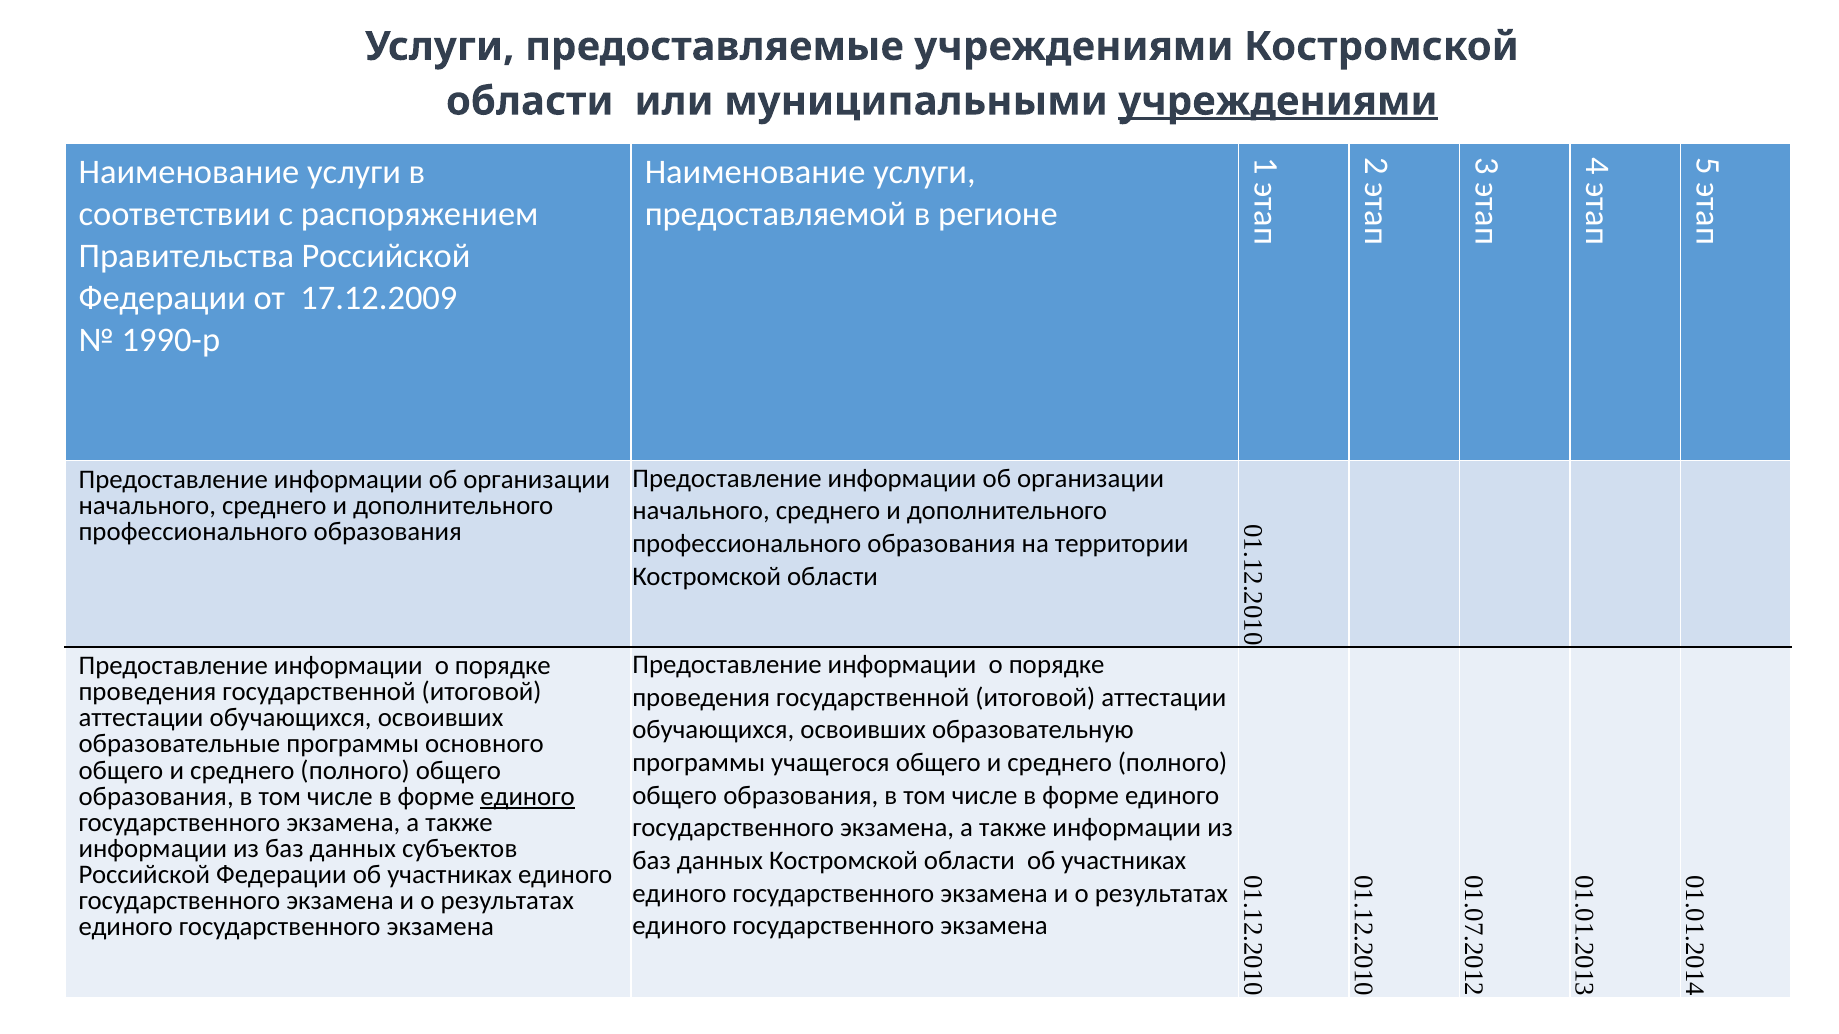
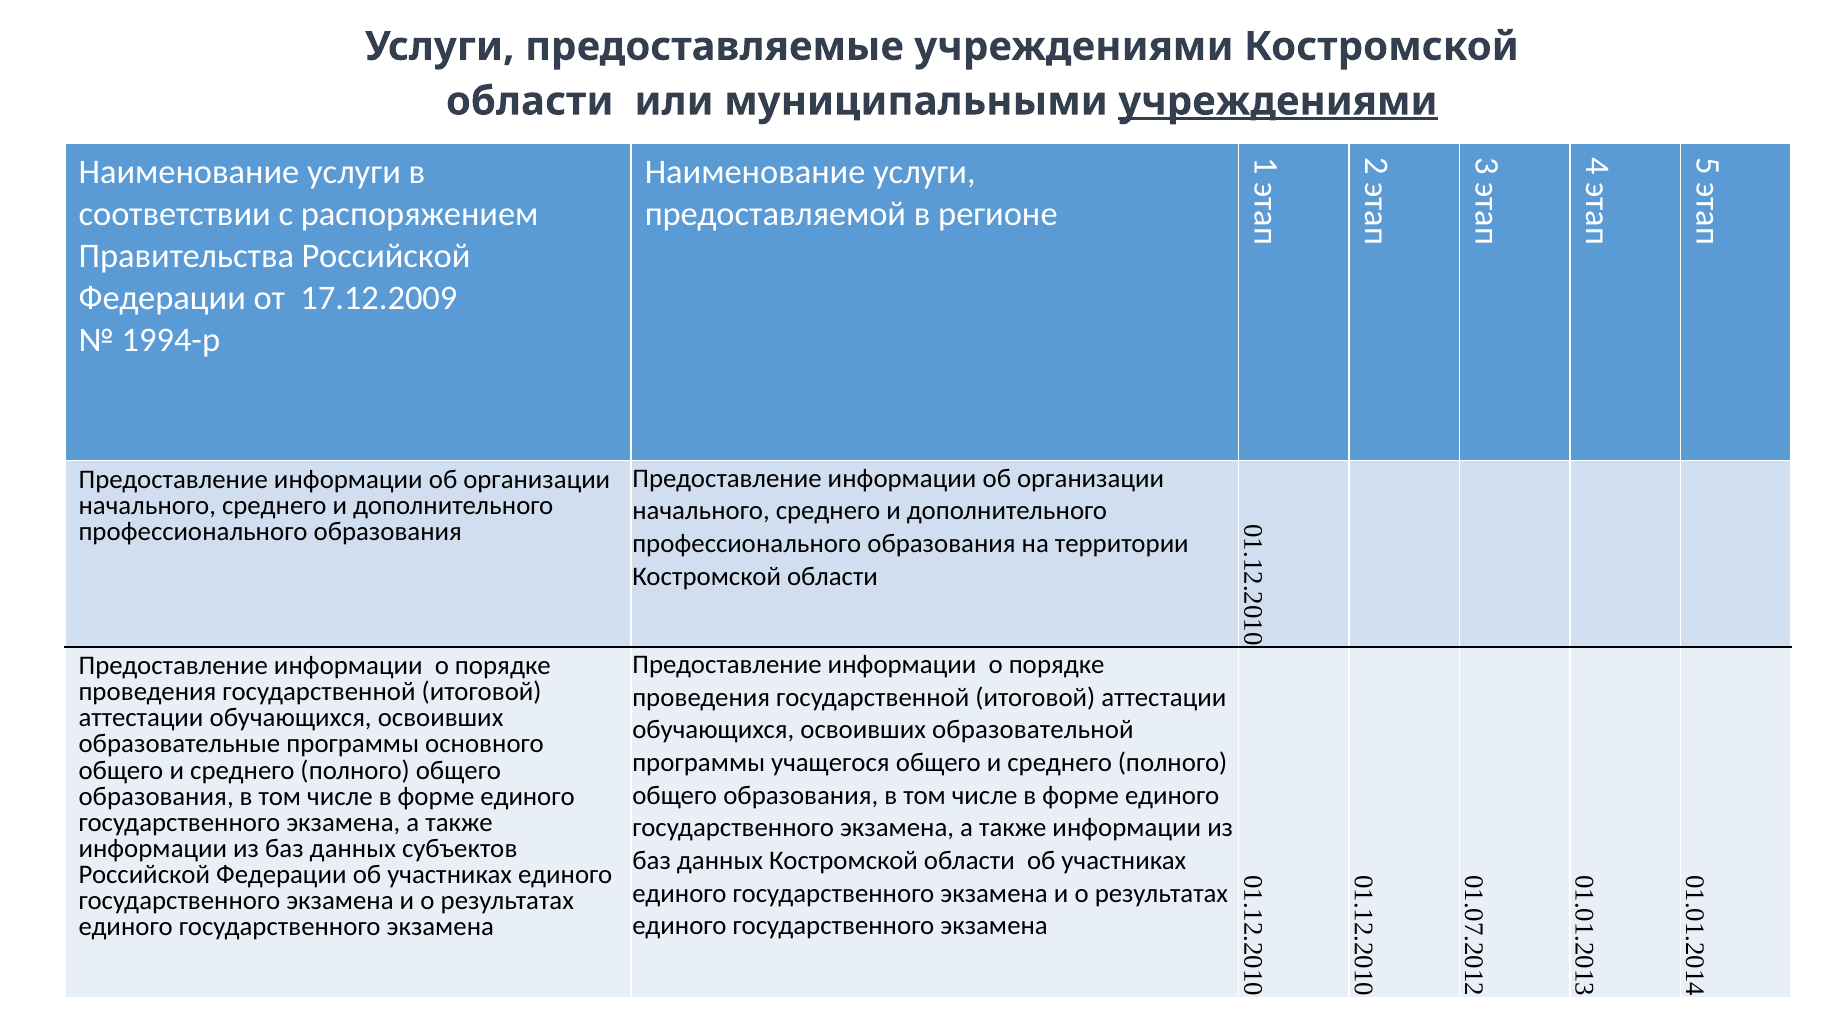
1990-р: 1990-р -> 1994-р (171, 340)
образовательную: образовательную -> образовательной (1033, 730)
единого underline: present -> none (527, 797)
